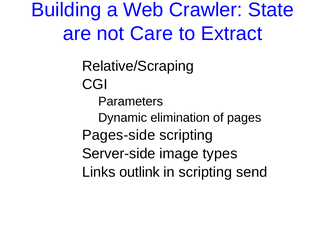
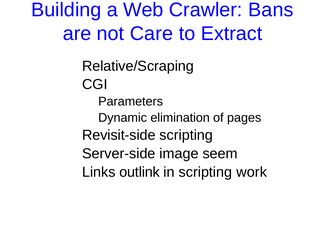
State: State -> Bans (271, 10)
Pages-side: Pages-side -> Revisit-side (119, 135)
types: types -> seem (220, 153)
send: send -> work (252, 172)
